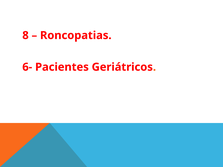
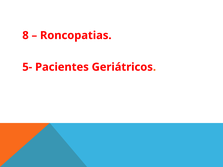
6-: 6- -> 5- (27, 67)
